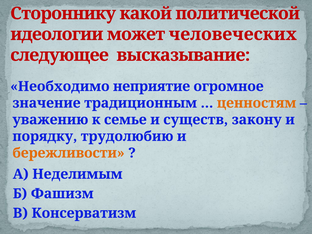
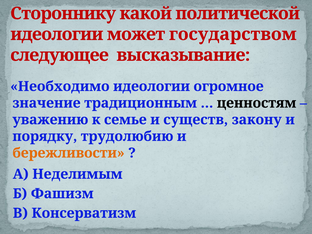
человеческих: человеческих -> государством (233, 34)
Необходимо неприятие: неприятие -> идеологии (152, 86)
ценностям colour: orange -> black (257, 103)
